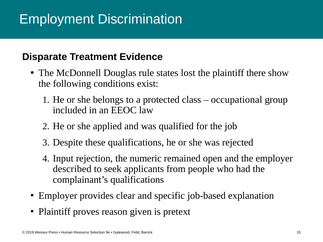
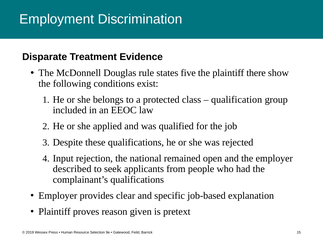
lost: lost -> five (188, 73)
occupational: occupational -> qualification (237, 100)
numeric: numeric -> national (146, 158)
